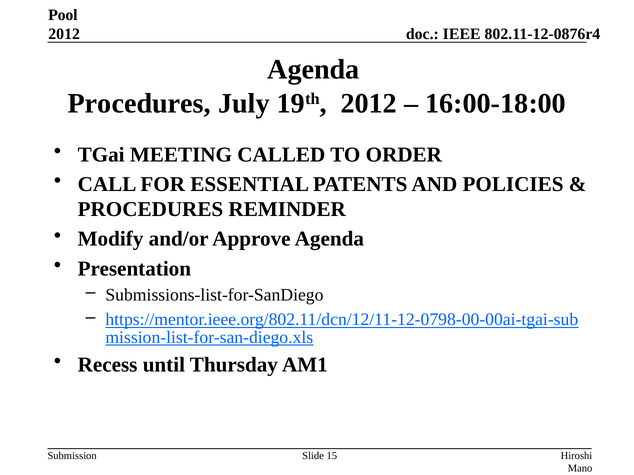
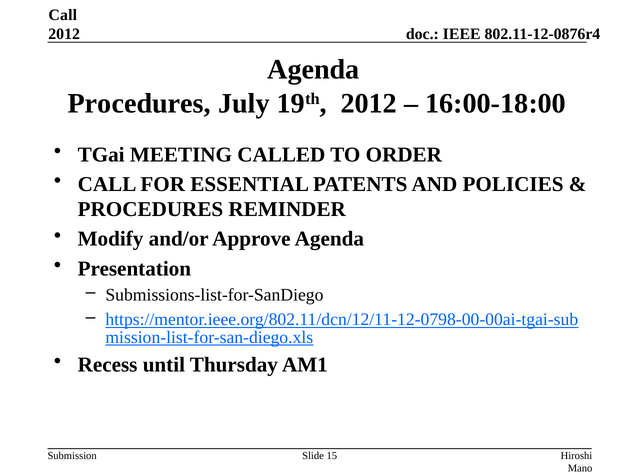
Pool: Pool -> Call (63, 15)
